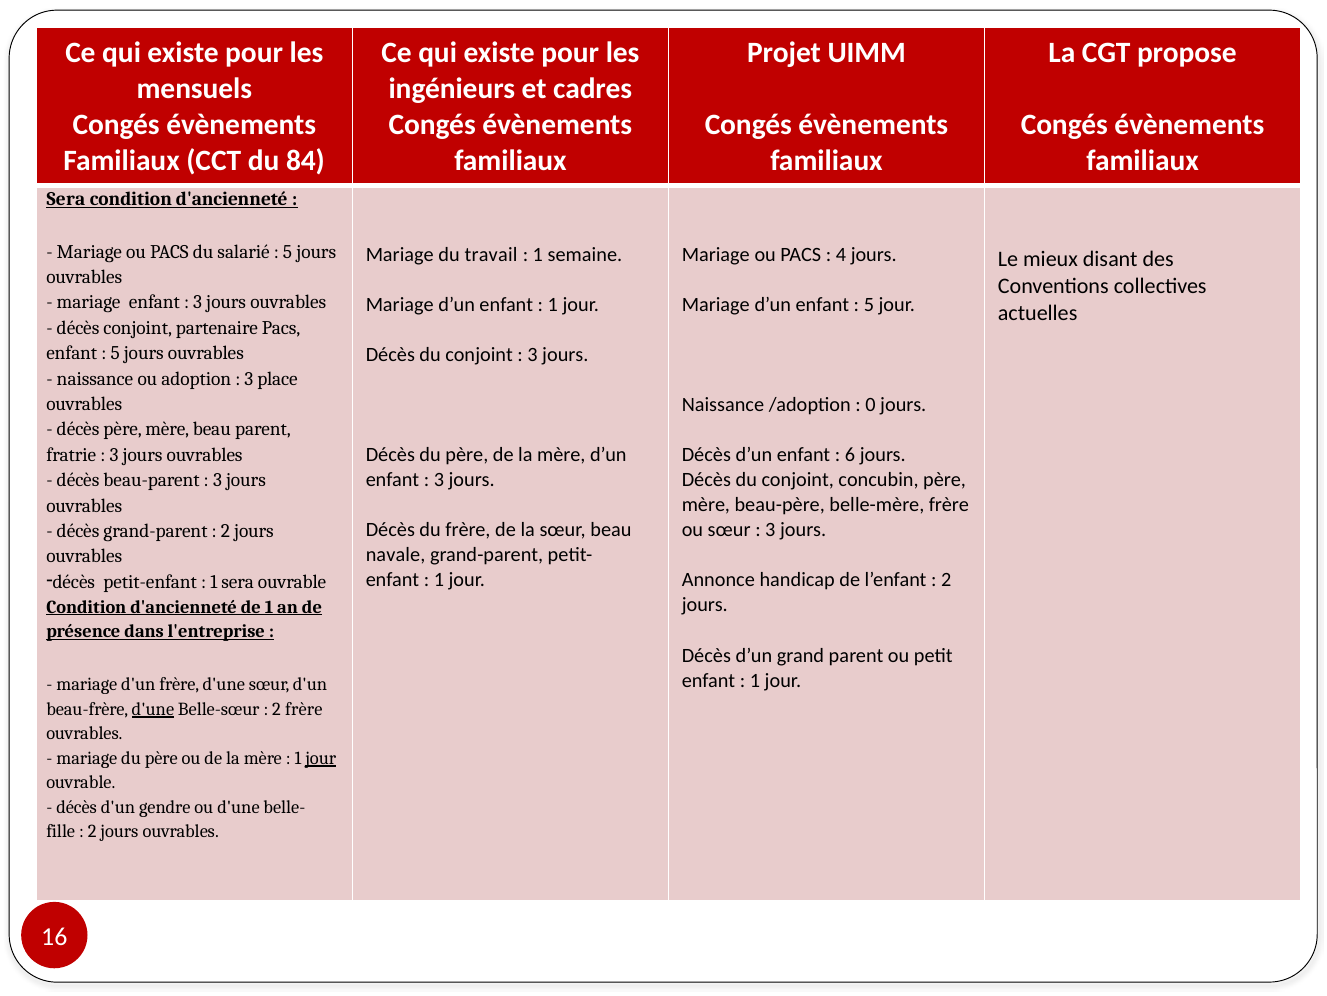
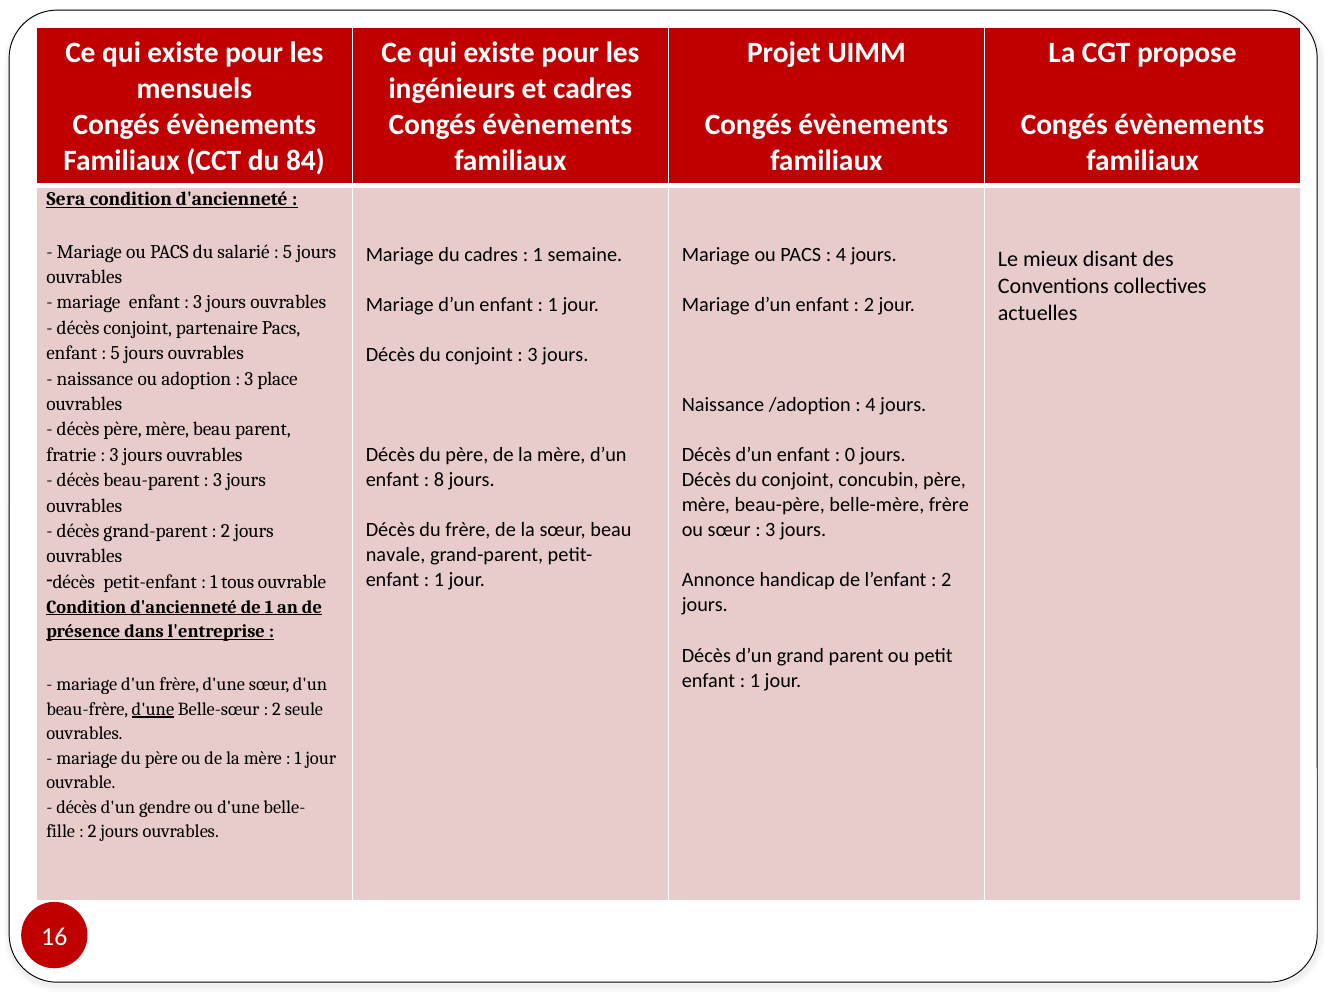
du travail: travail -> cadres (491, 254)
5: 5 -> 2 (869, 304)
0: 0 -> 4 (871, 405)
6: 6 -> 0 (850, 455)
3: 3 -> 8 (439, 480)
1 sera: sera -> tous (238, 582)
2 frère: frère -> seule (304, 709)
jour underline: present -> none (321, 757)
